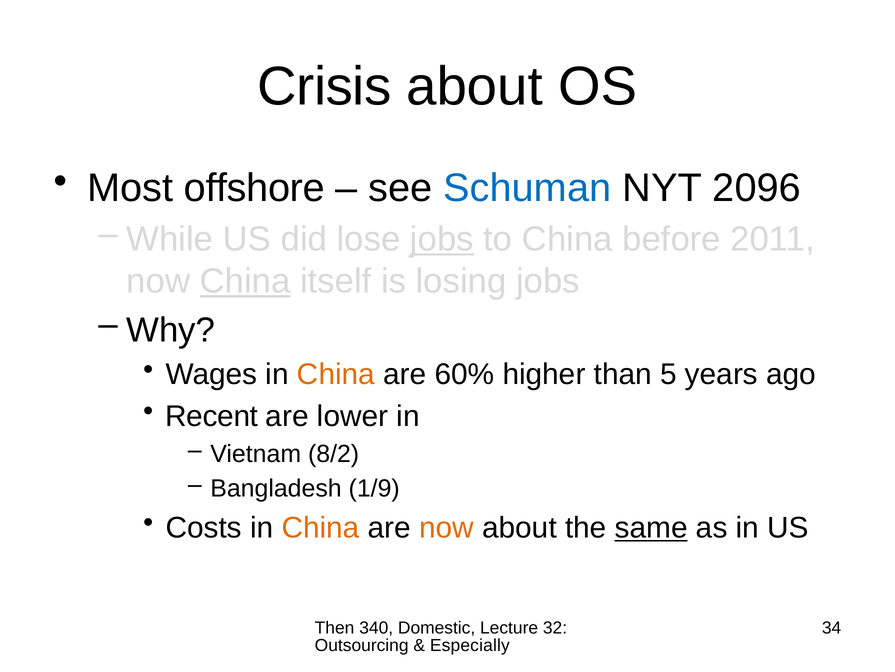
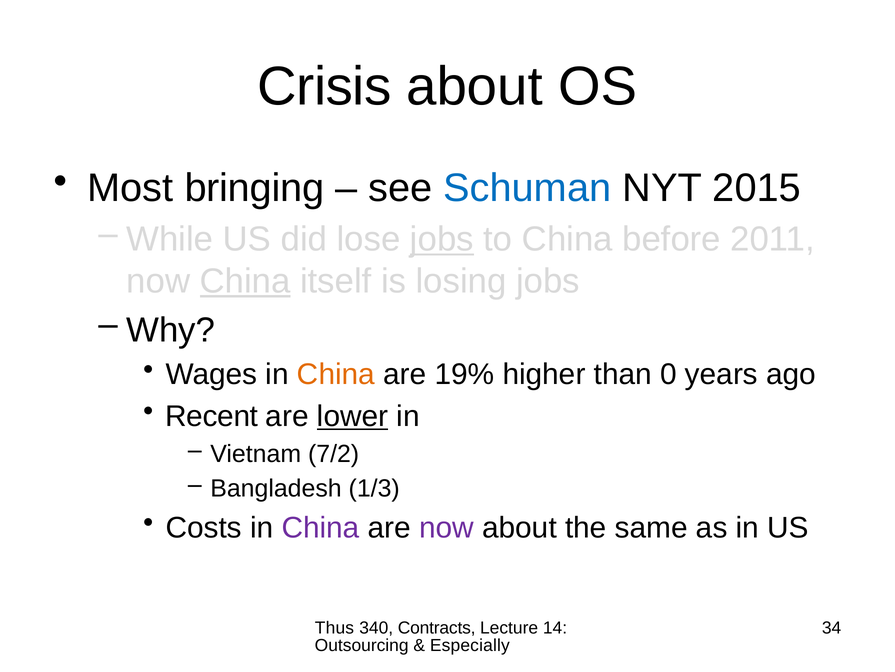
offshore: offshore -> bringing (254, 188)
2096: 2096 -> 2015 (757, 188)
60%: 60% -> 19% (464, 374)
5: 5 -> 0 (668, 374)
lower underline: none -> present (353, 416)
8/2: 8/2 -> 7/2 (334, 453)
1/9: 1/9 -> 1/3 (374, 488)
China colour: orange -> purple (321, 527)
now colour: orange -> purple (446, 527)
same underline: present -> none (651, 527)
Then: Then -> Thus (334, 627)
Domestic: Domestic -> Contracts (437, 627)
32: 32 -> 14 (555, 627)
